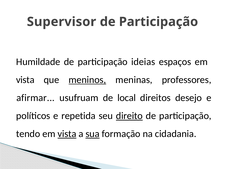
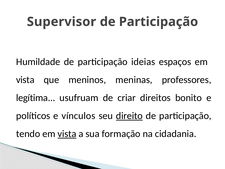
meninos underline: present -> none (87, 80)
afirmar: afirmar -> legítima (36, 98)
local: local -> criar (127, 98)
desejo: desejo -> bonito (189, 98)
repetida: repetida -> vínculos (78, 116)
sua underline: present -> none (93, 134)
